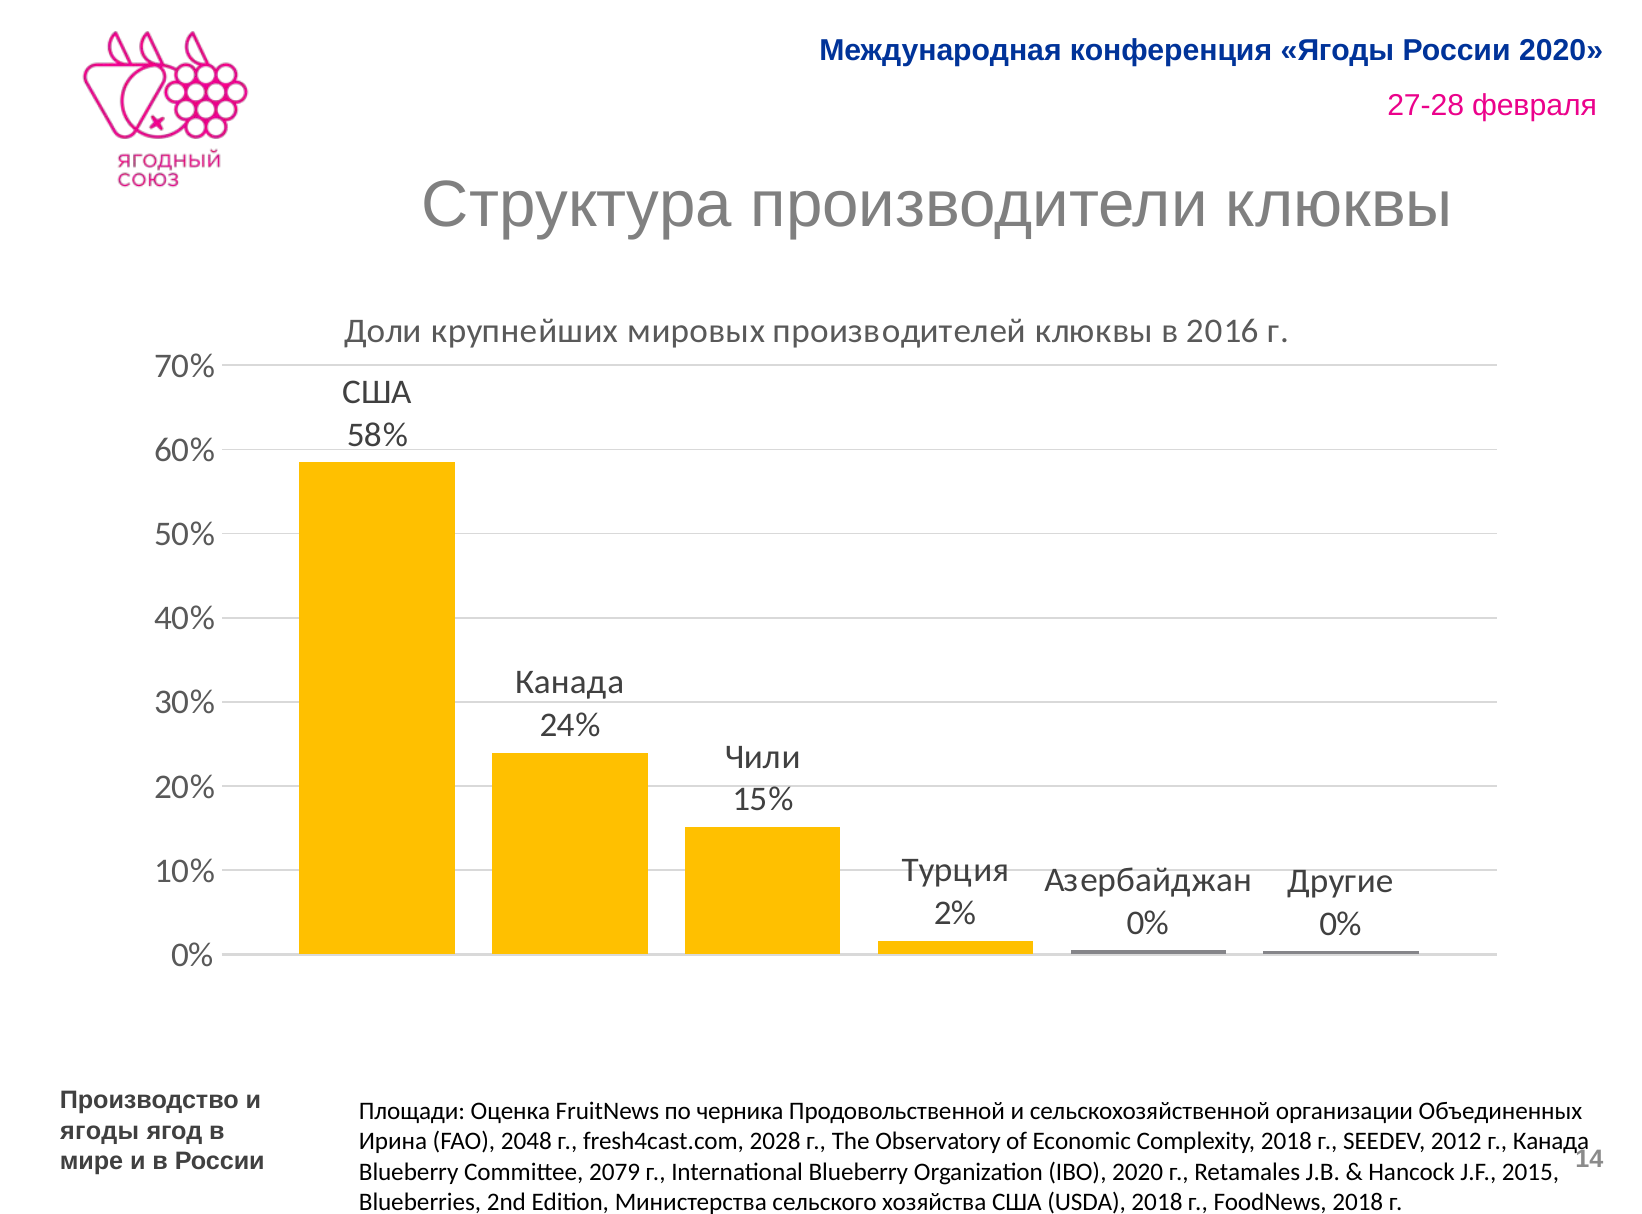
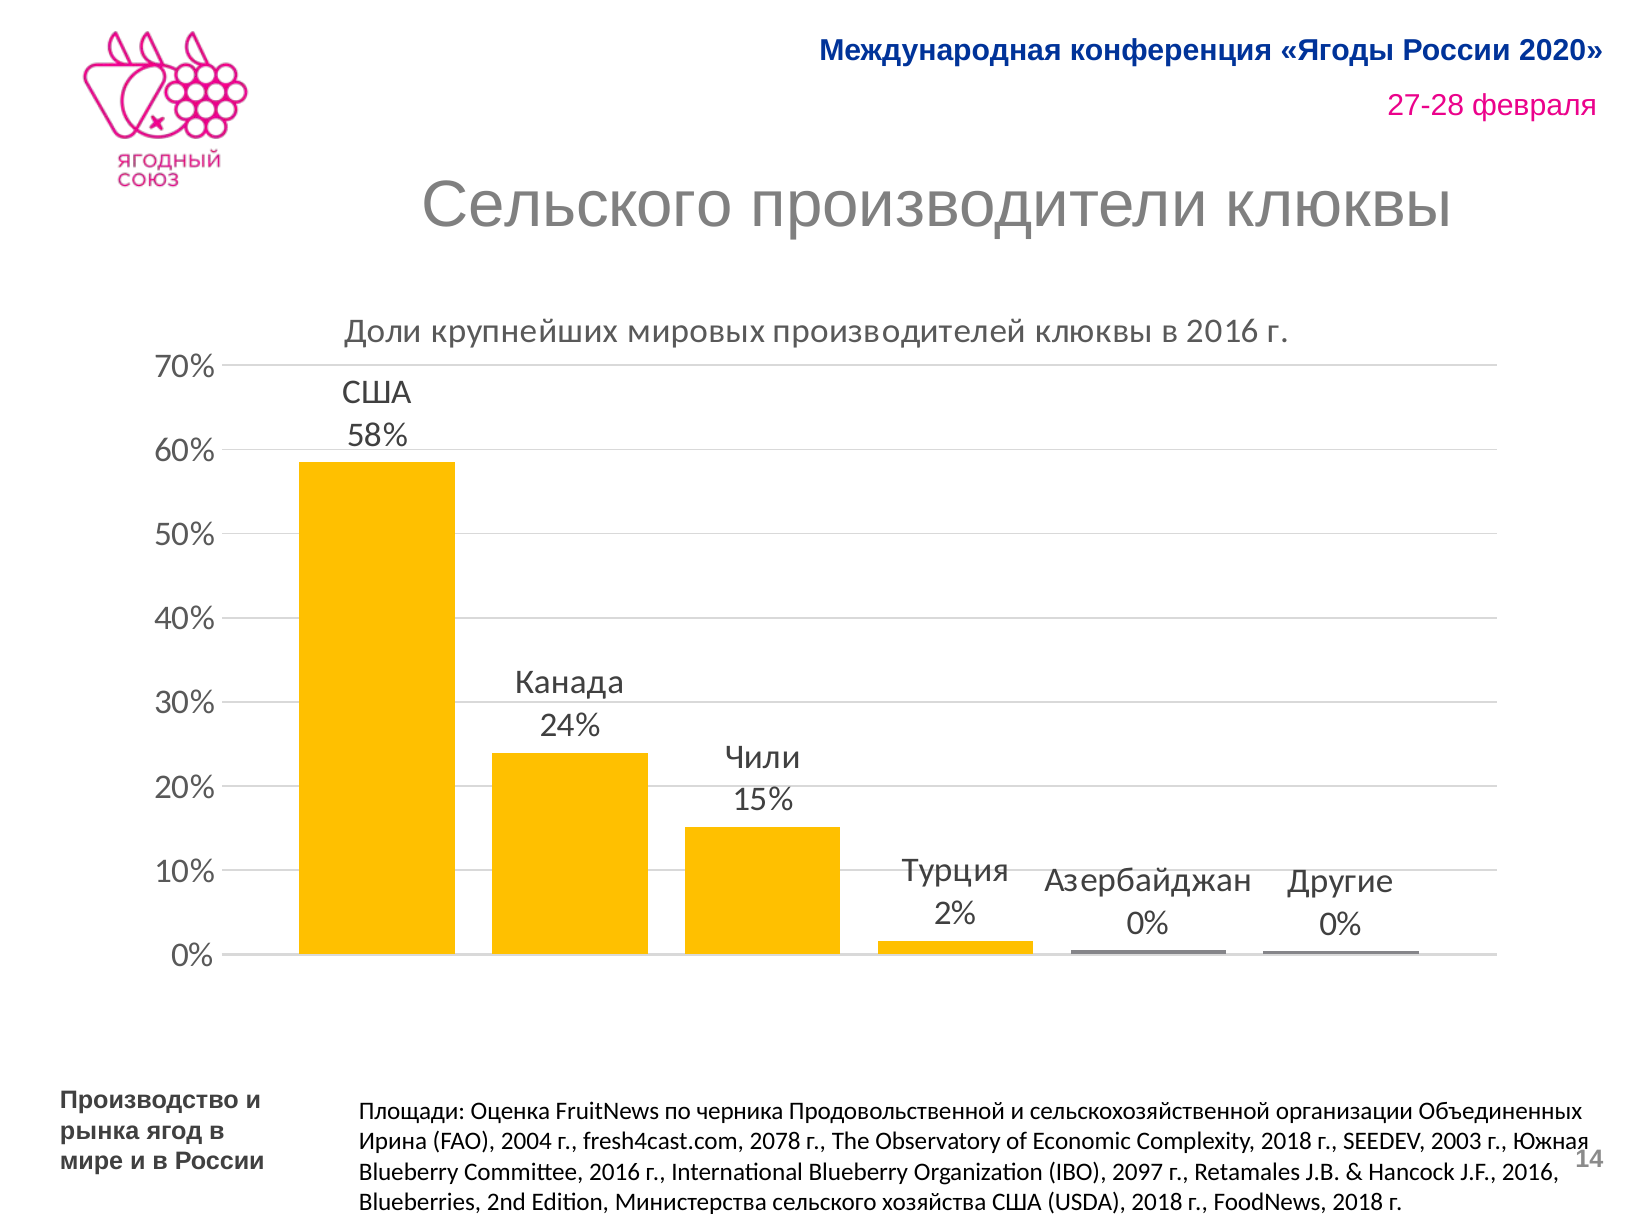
Структура: Структура -> Сельского (577, 205)
ягоды: ягоды -> рынка (100, 1131)
2048: 2048 -> 2004 (526, 1141)
2028: 2028 -> 2078 (775, 1141)
2012: 2012 -> 2003 (1456, 1141)
г Канада: Канада -> Южная (1551, 1141)
Committee 2079: 2079 -> 2016 (615, 1172)
IBO 2020: 2020 -> 2097 (1138, 1172)
J.F 2015: 2015 -> 2016 (1531, 1172)
